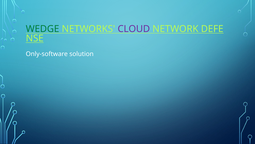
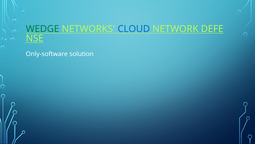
CLOUD colour: purple -> blue (134, 29)
